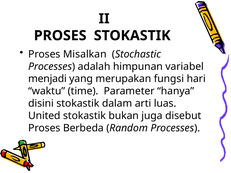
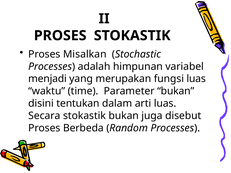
fungsi hari: hari -> luas (196, 79)
Parameter hanya: hanya -> bukan (176, 91)
disini stokastik: stokastik -> tentukan (78, 104)
United: United -> Secara (44, 116)
